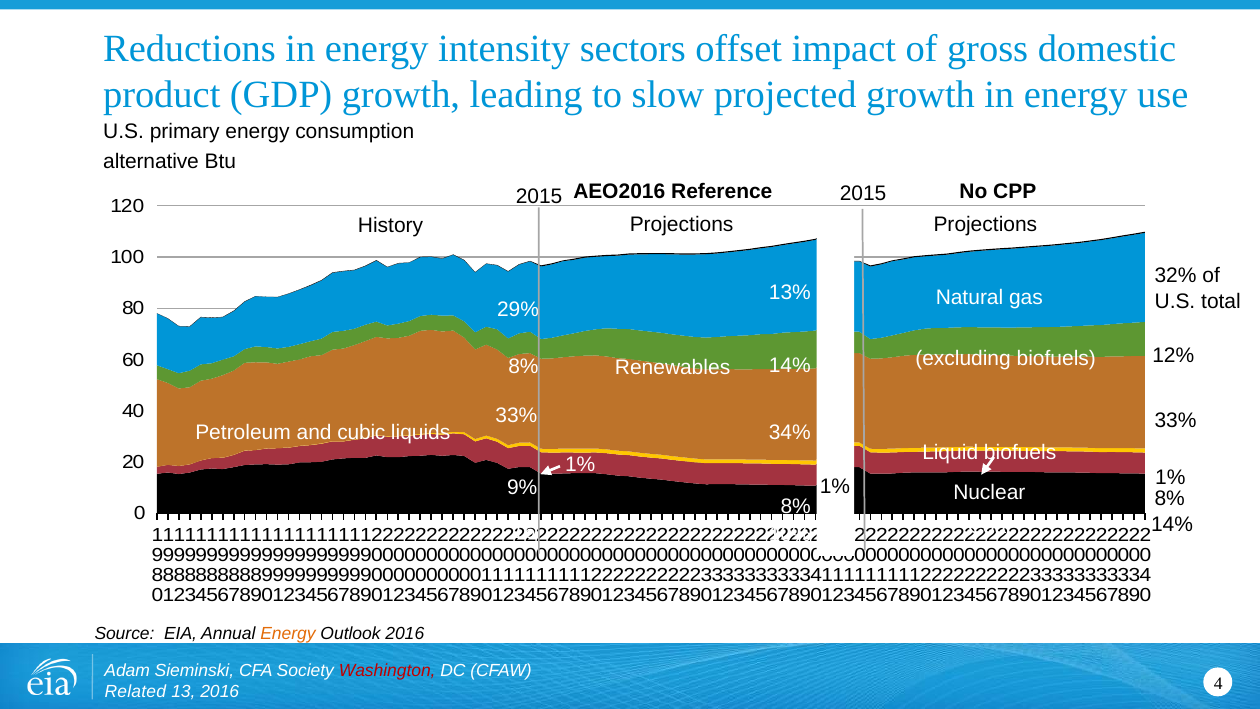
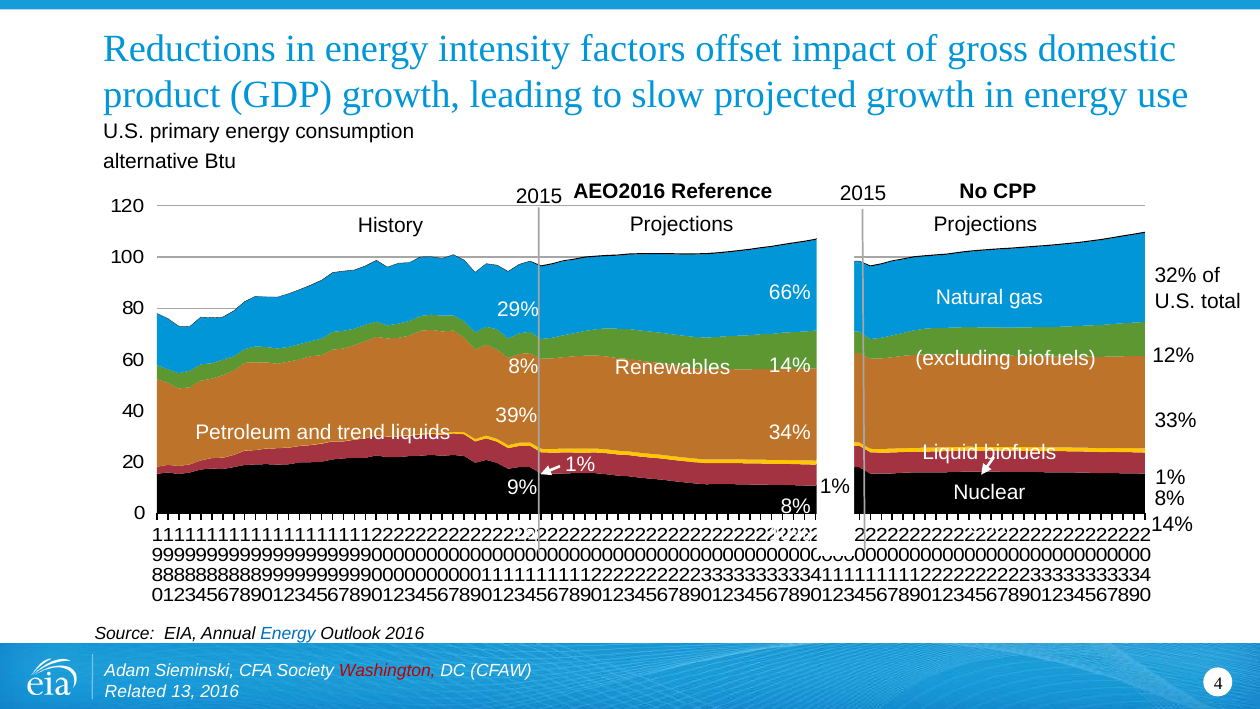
sectors: sectors -> factors (633, 48)
13%: 13% -> 66% (790, 292)
33%: 33% -> 39% (516, 415)
cubic: cubic -> trend (361, 432)
Energy colour: orange -> blue (288, 633)
